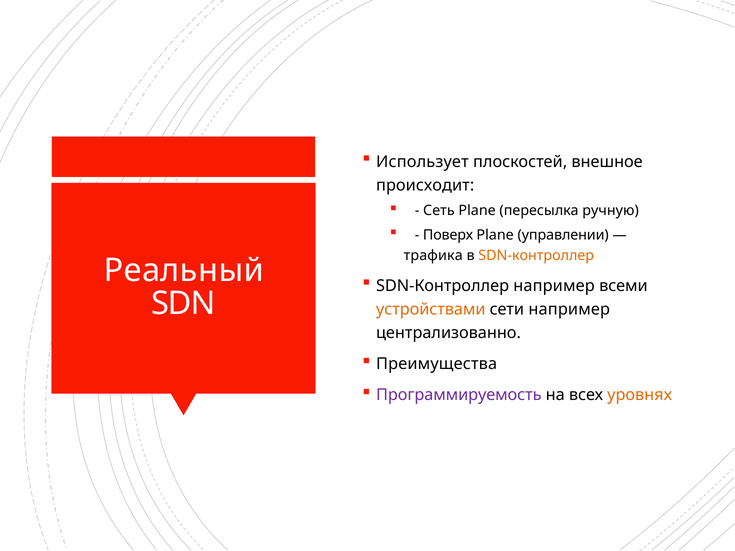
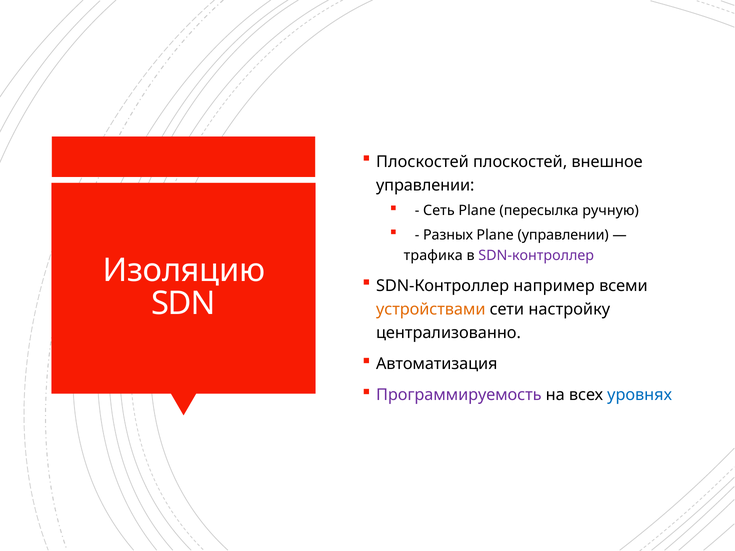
Использует: Использует -> Плоскостей (422, 162)
происходит: происходит -> управлении (425, 185)
Поверх: Поверх -> Разных (448, 235)
SDN-контроллер colour: orange -> purple (536, 256)
Реальный: Реальный -> Изоляцию (184, 270)
сети например: например -> настройку (569, 309)
Преимущества: Преимущества -> Автоматизация (437, 364)
уровнях colour: orange -> blue (640, 395)
